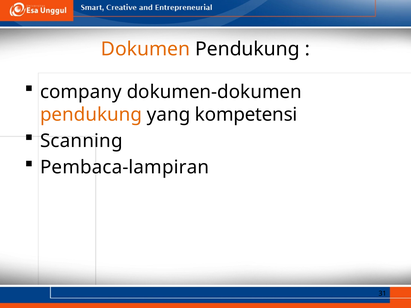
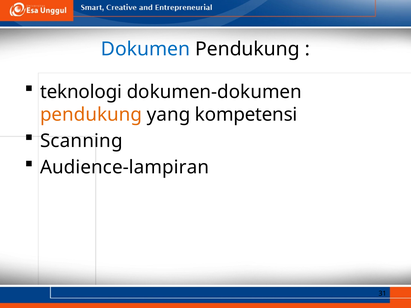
Dokumen colour: orange -> blue (145, 49)
company: company -> teknologi (81, 92)
Pembaca-lampiran: Pembaca-lampiran -> Audience-lampiran (125, 167)
